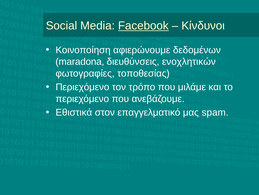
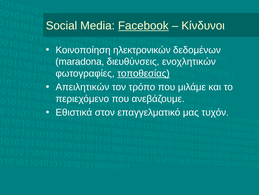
αφιερώνουμε: αφιερώνουμε -> ηλεκτρονικών (142, 50)
τοποθεσίας underline: none -> present (143, 73)
Περιεχόμενο: Περιεχόμενο -> Απειλητικών (82, 87)
spam: spam -> τυχόν (215, 112)
